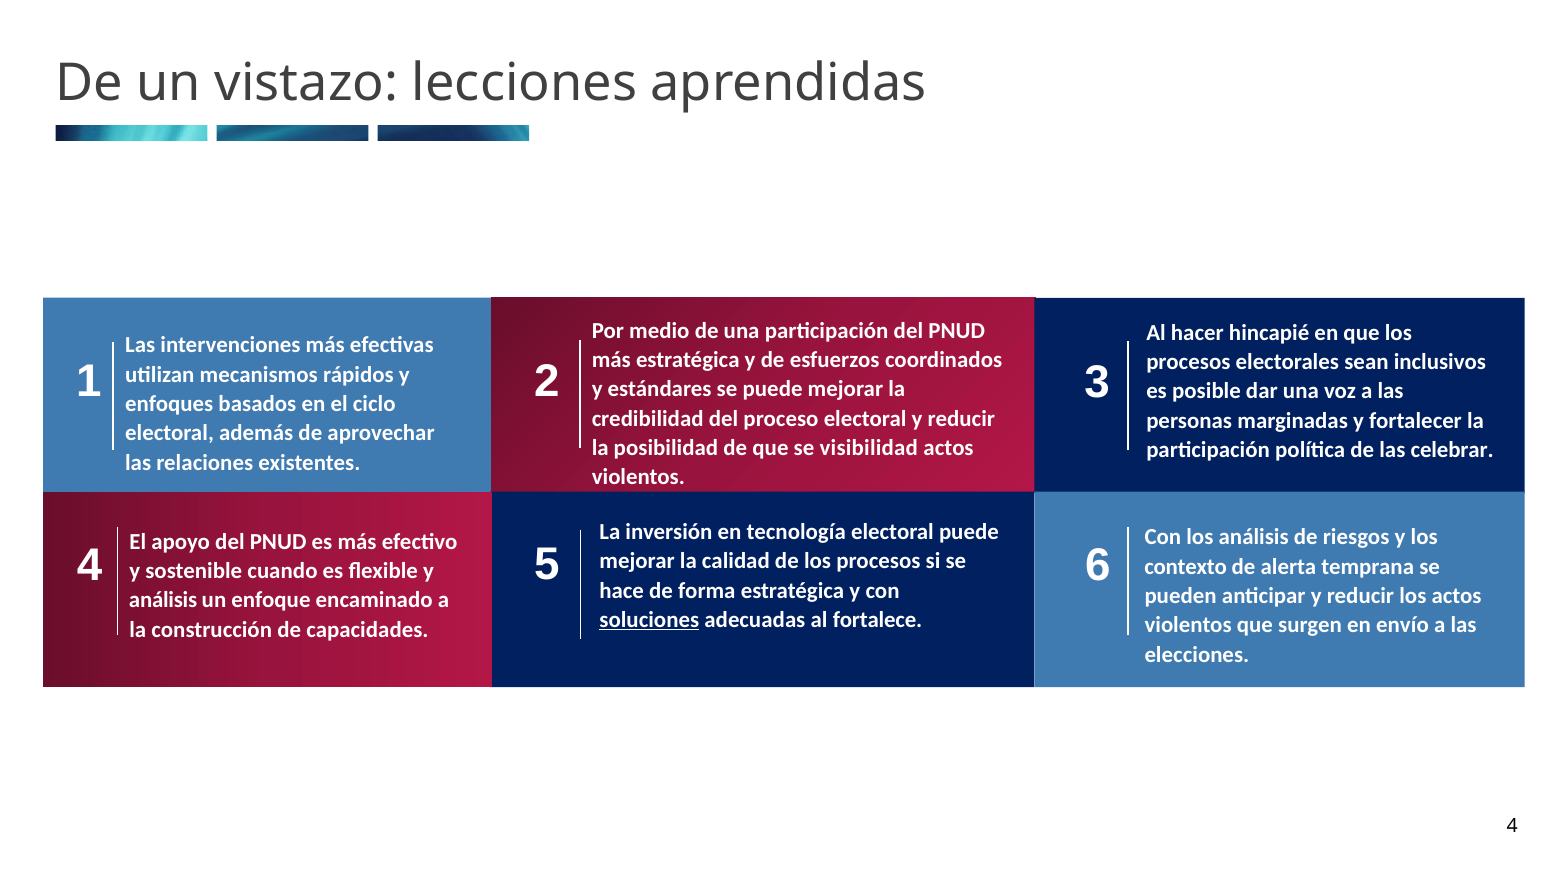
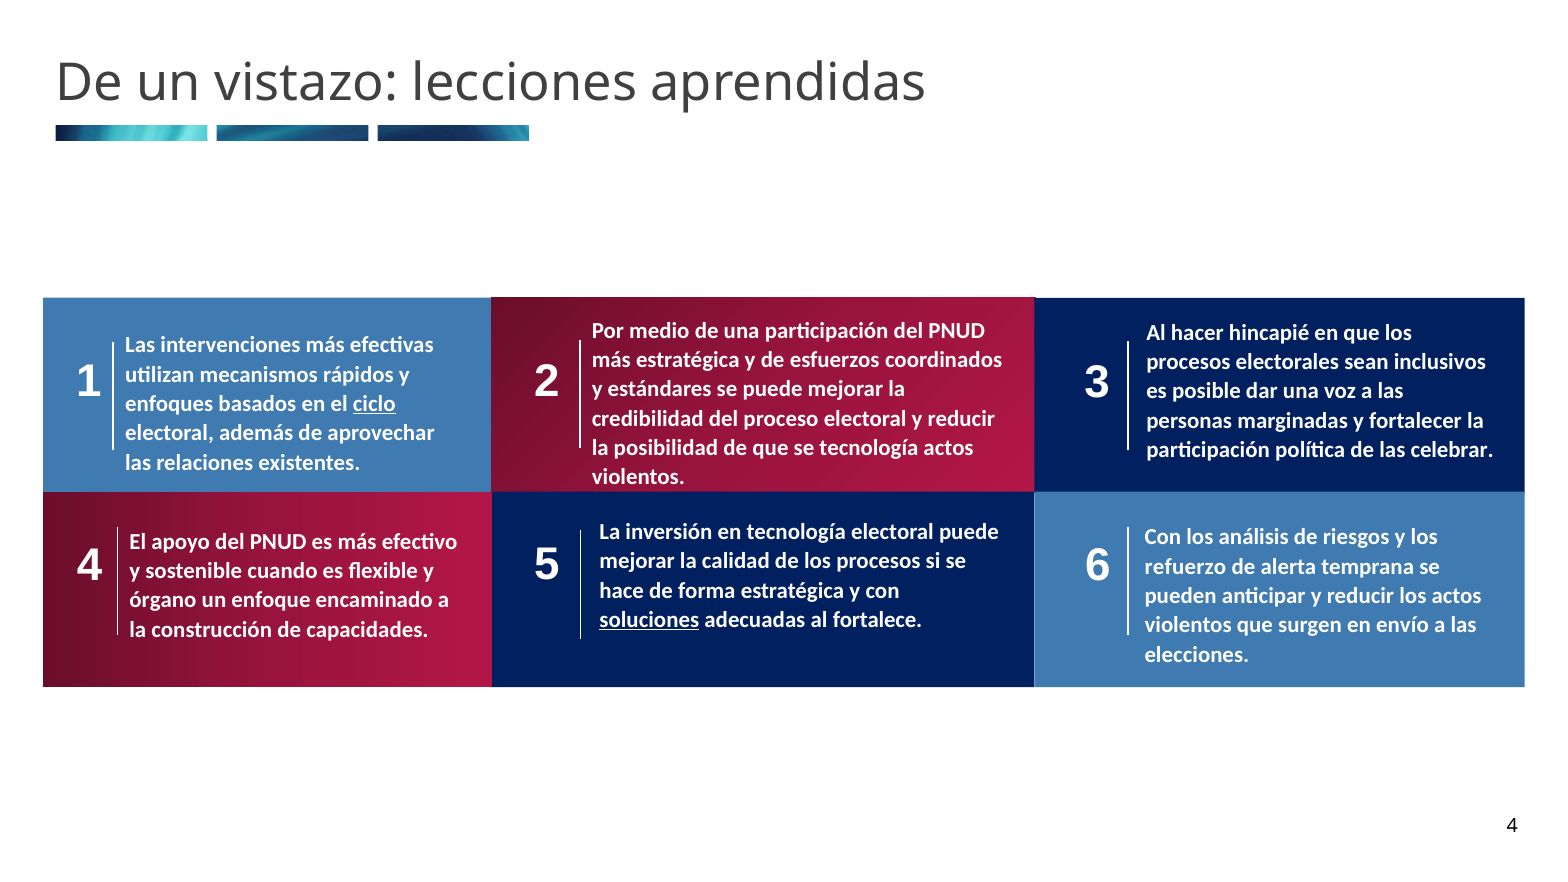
ciclo underline: none -> present (374, 404)
se visibilidad: visibilidad -> tecnología (869, 448)
contexto: contexto -> refuerzo (1185, 567)
análisis: análisis -> órgano (163, 600)
